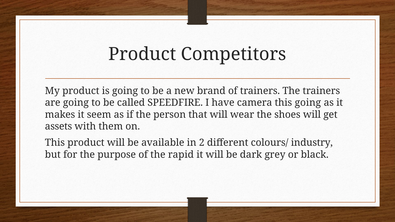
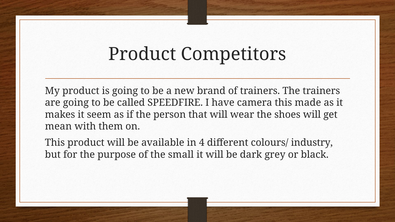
this going: going -> made (308, 103)
assets: assets -> mean (58, 126)
2: 2 -> 4 (202, 143)
rapid: rapid -> small (181, 155)
